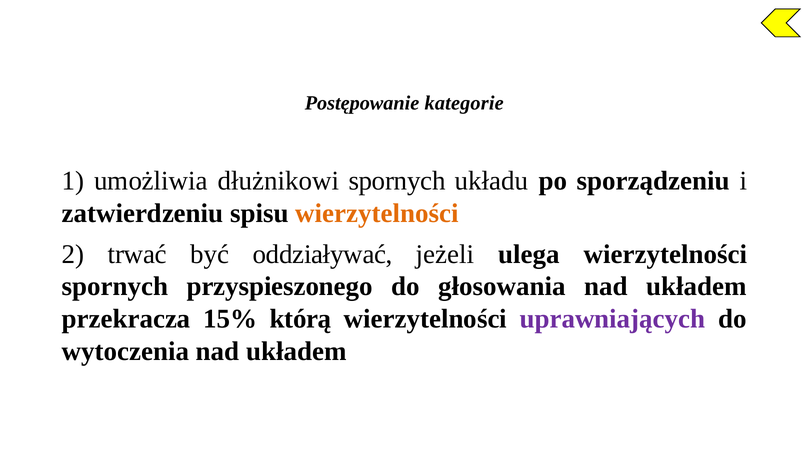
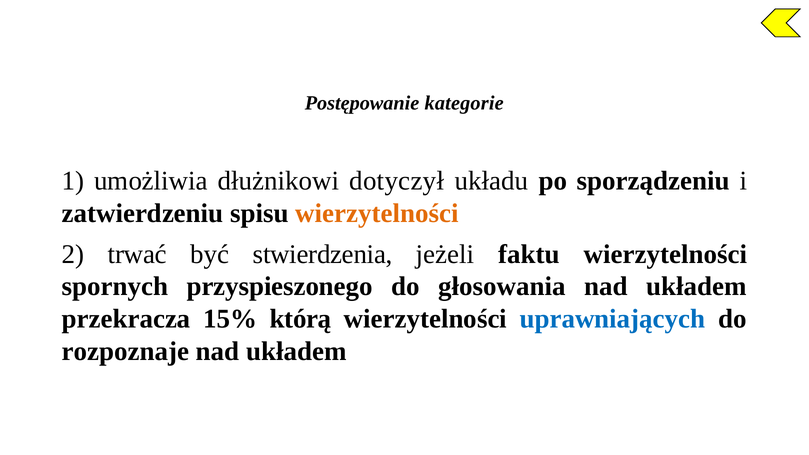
dłużnikowi spornych: spornych -> dotyczył (397, 181)
oddziaływać: oddziaływać -> stwierdzenia (323, 254)
ulega: ulega -> faktu (529, 254)
uprawniających colour: purple -> blue (612, 319)
wytoczenia: wytoczenia -> rozpoznaje (125, 351)
